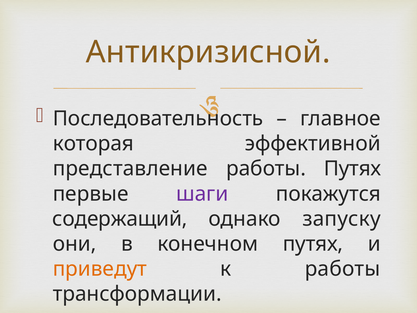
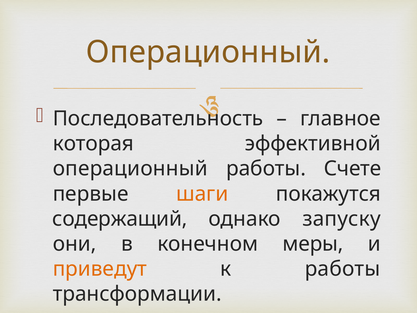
Антикризисной: Антикризисной -> Операционный (208, 52)
представление: представление -> операционный (130, 169)
работы Путях: Путях -> Счете (353, 169)
шаги colour: purple -> orange (202, 194)
конечном путях: путях -> меры (313, 244)
